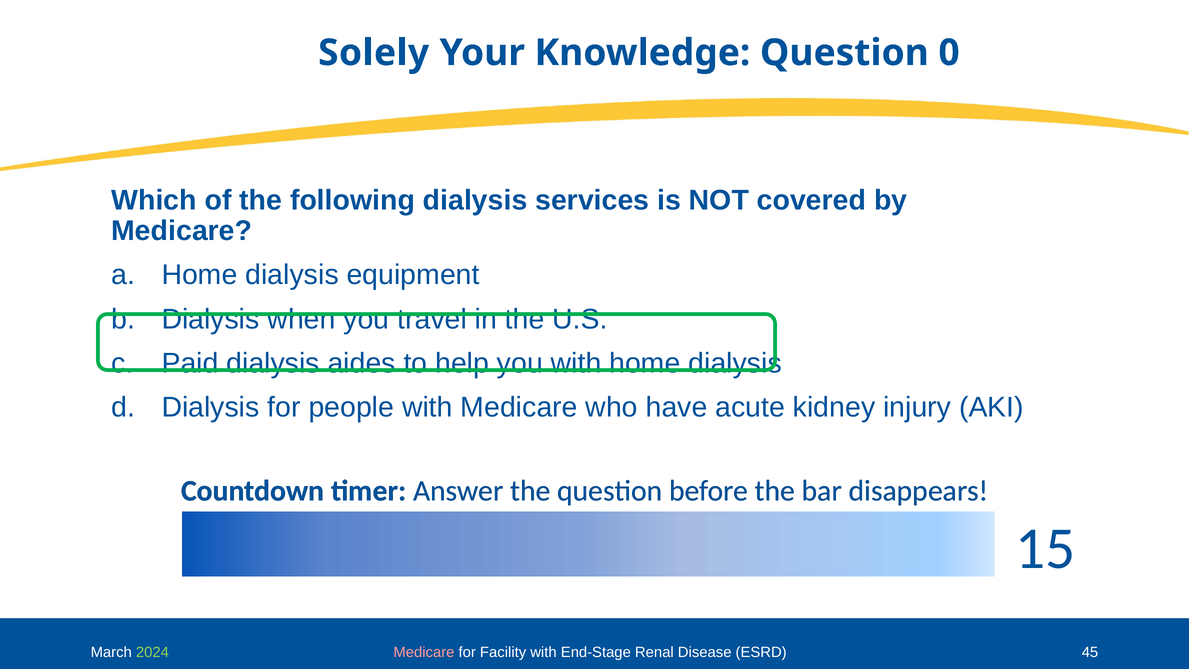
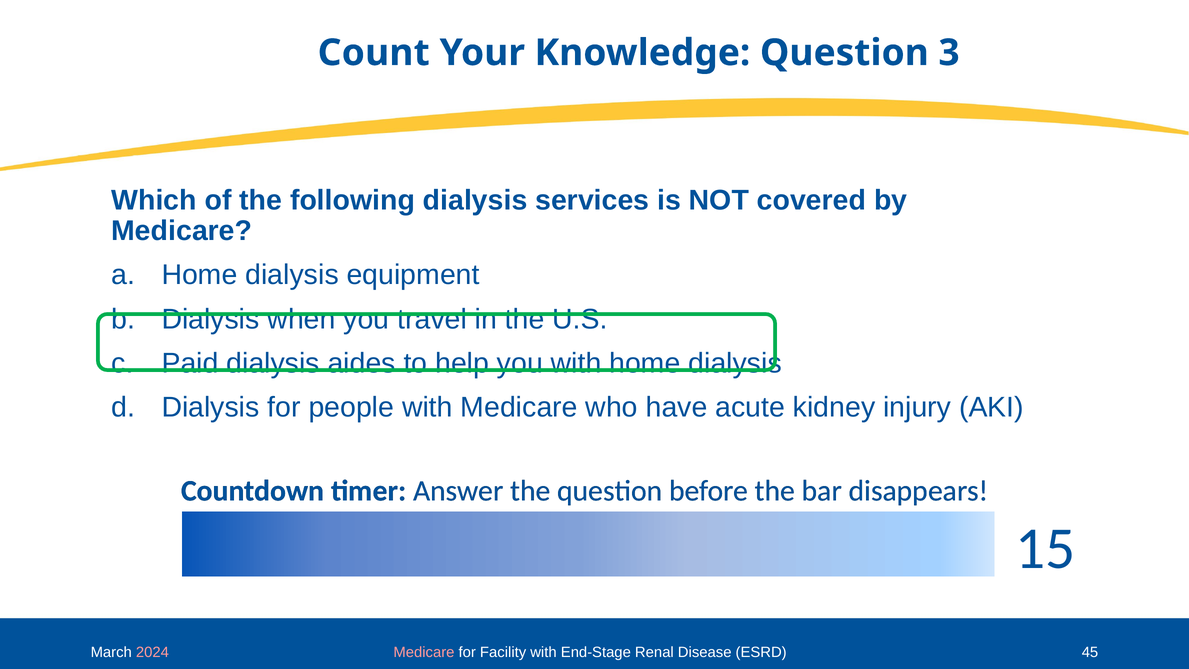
Solely: Solely -> Count (374, 53)
0: 0 -> 3 (949, 53)
2024 colour: light green -> pink (152, 652)
